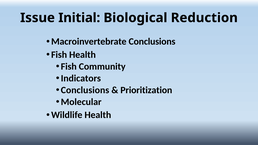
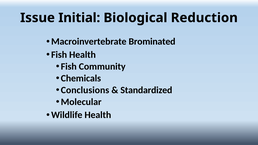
Macroinvertebrate Conclusions: Conclusions -> Brominated (152, 42)
Indicators: Indicators -> Chemicals (81, 78)
Prioritization: Prioritization -> Standardized (146, 90)
